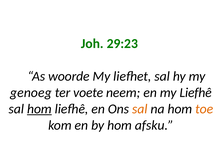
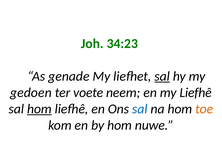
29:23: 29:23 -> 34:23 (122, 44)
woorde: woorde -> genade (69, 76)
sal underline: none -> present (162, 76)
genoeg: genoeg -> gedoen (31, 92)
sal colour: orange -> blue (140, 109)
afsku: afsku -> nuwe (154, 125)
